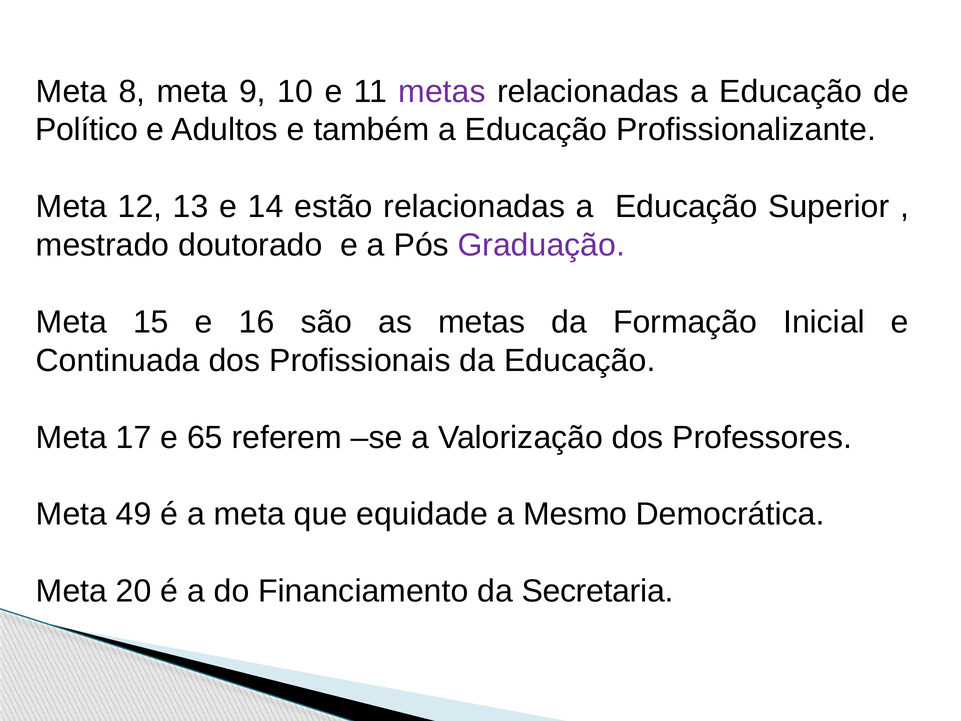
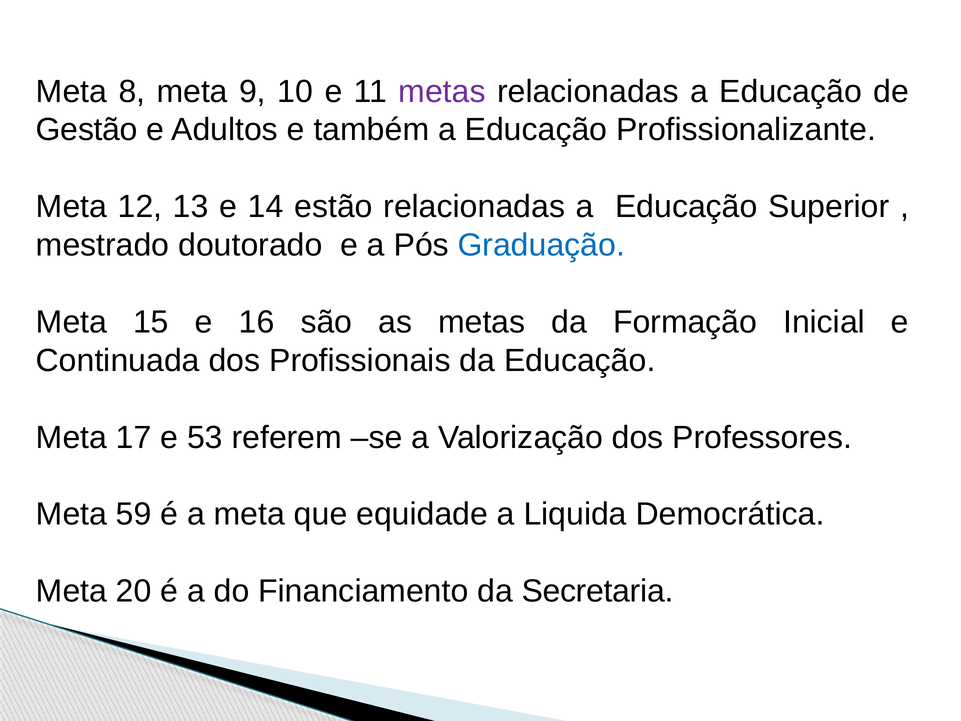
Político: Político -> Gestão (87, 130)
Graduação colour: purple -> blue (541, 245)
65: 65 -> 53 (205, 437)
49: 49 -> 59 (134, 514)
Mesmo: Mesmo -> Liquida (575, 514)
